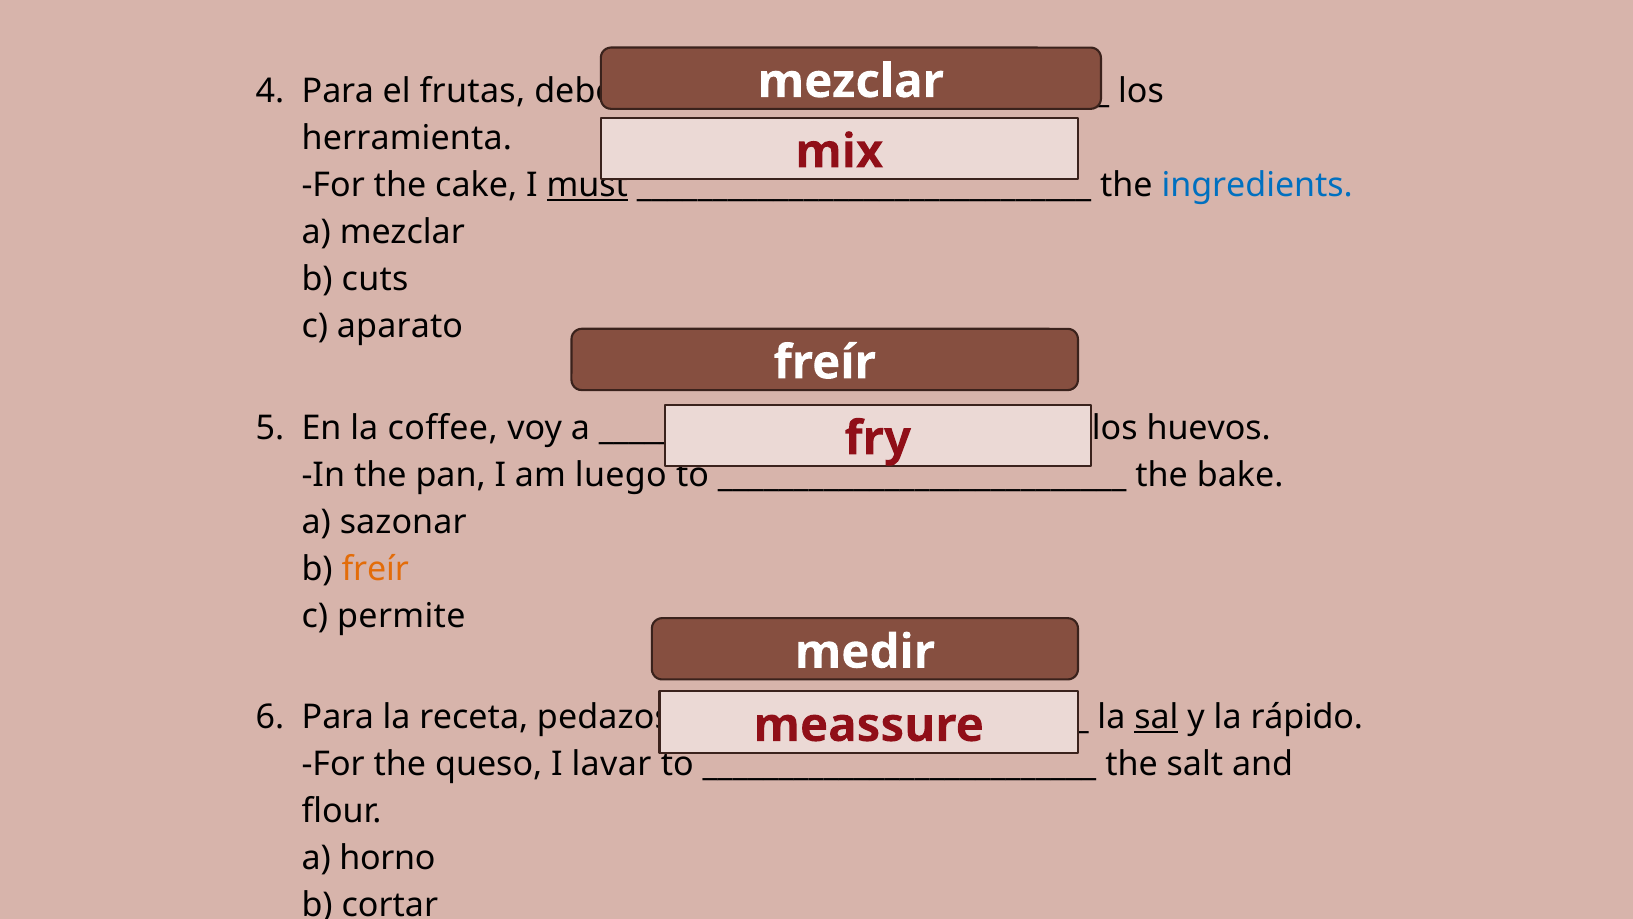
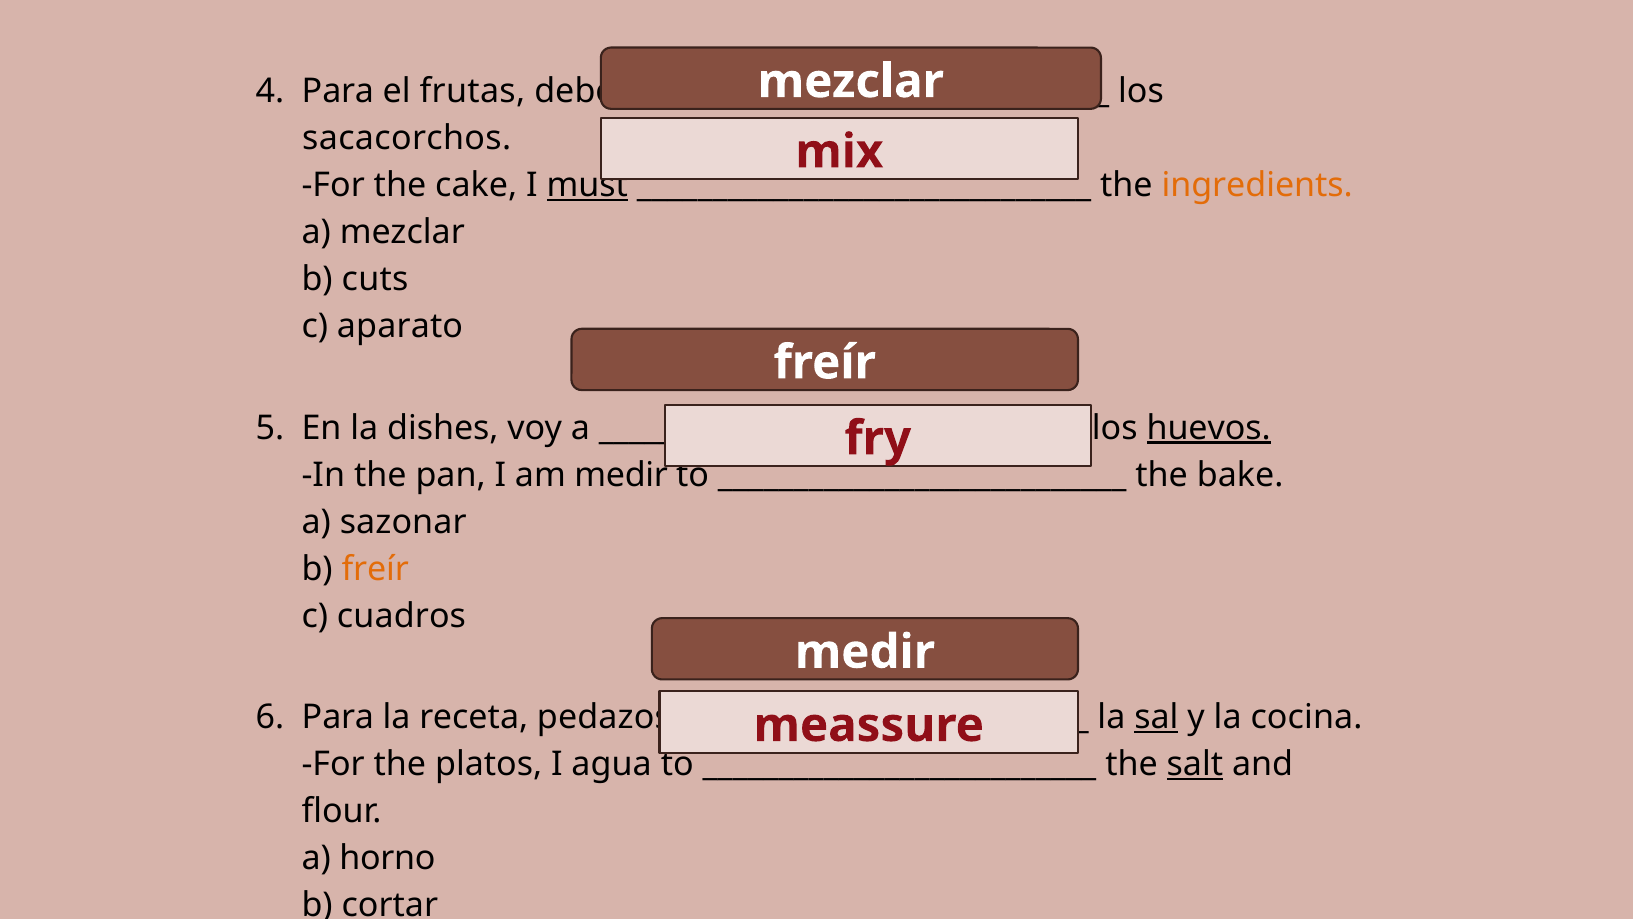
herramienta: herramienta -> sacacorchos (407, 138)
ingredients colour: blue -> orange (1257, 185)
coffee: coffee -> dishes (443, 428)
huevos underline: none -> present (1209, 428)
am luego: luego -> medir (621, 475)
permite: permite -> cuadros (401, 616)
rápido: rápido -> cocina (1307, 717)
queso: queso -> platos (489, 764)
lavar: lavar -> agua (612, 764)
salt underline: none -> present (1195, 764)
